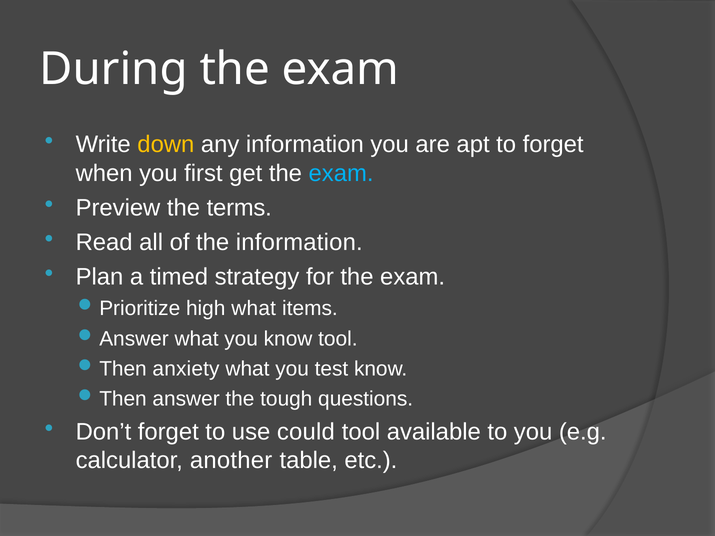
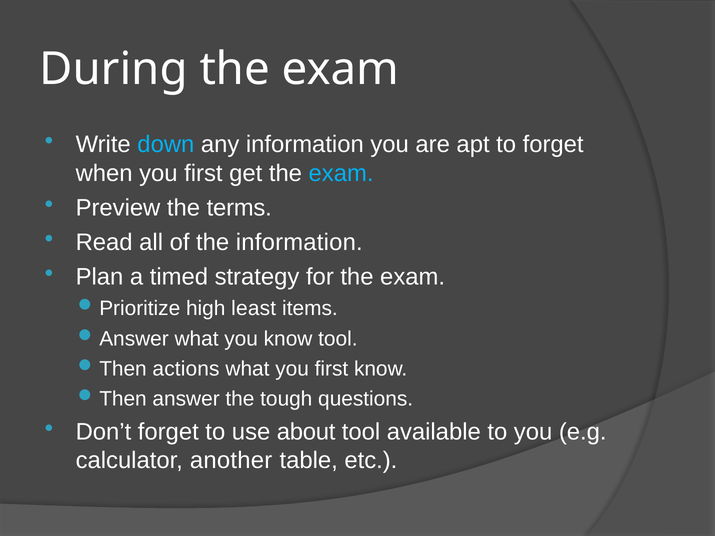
down colour: yellow -> light blue (166, 145)
high what: what -> least (254, 309)
anxiety: anxiety -> actions (186, 369)
what you test: test -> first (331, 369)
could: could -> about (306, 432)
